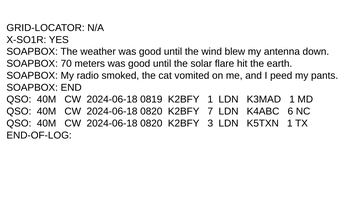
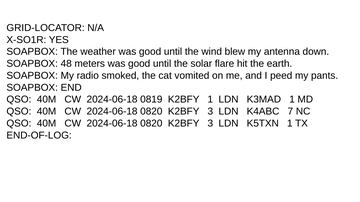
70: 70 -> 48 (66, 64)
7: 7 -> 3 (210, 112)
6: 6 -> 7 (290, 112)
